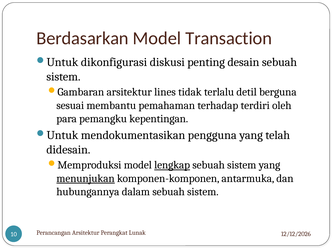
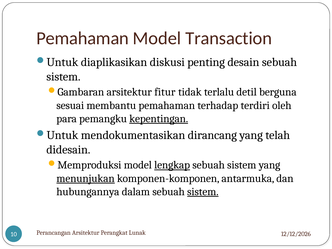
Berdasarkan: Berdasarkan -> Pemahaman (83, 38)
dikonfigurasi: dikonfigurasi -> diaplikasikan (114, 62)
lines: lines -> fitur (165, 92)
kepentingan underline: none -> present (159, 119)
pengguna: pengguna -> dirancang (212, 135)
sistem underline: none -> present (203, 192)
